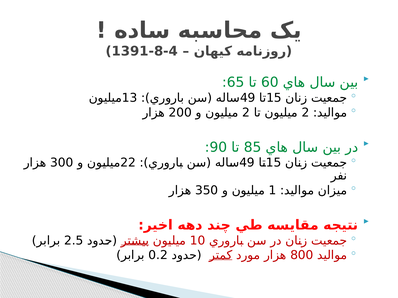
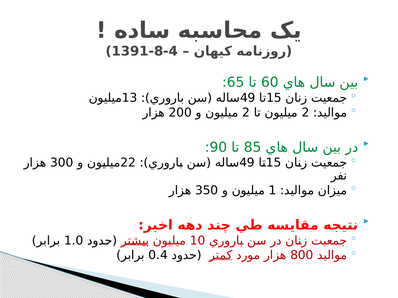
2.5: 2.5 -> 1.0 (74, 241)
0.2: 0.2 -> 0.4 (158, 256)
